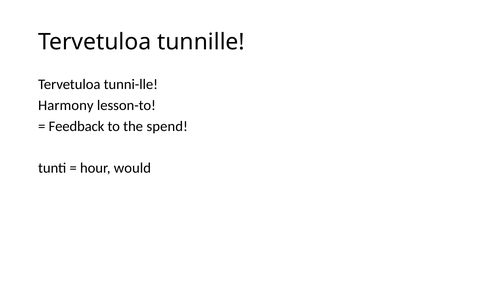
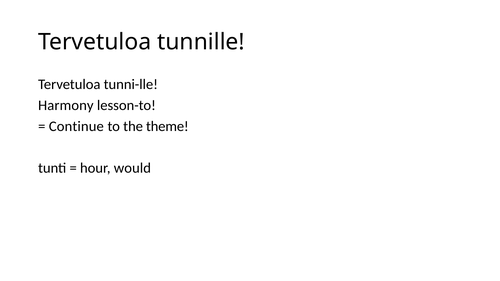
Feedback: Feedback -> Continue (76, 126)
spend: spend -> theme (167, 126)
